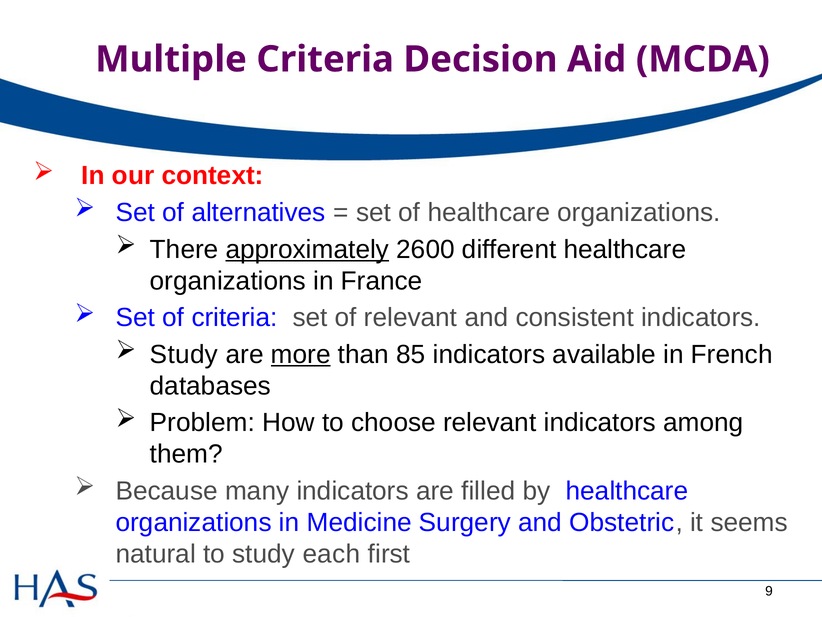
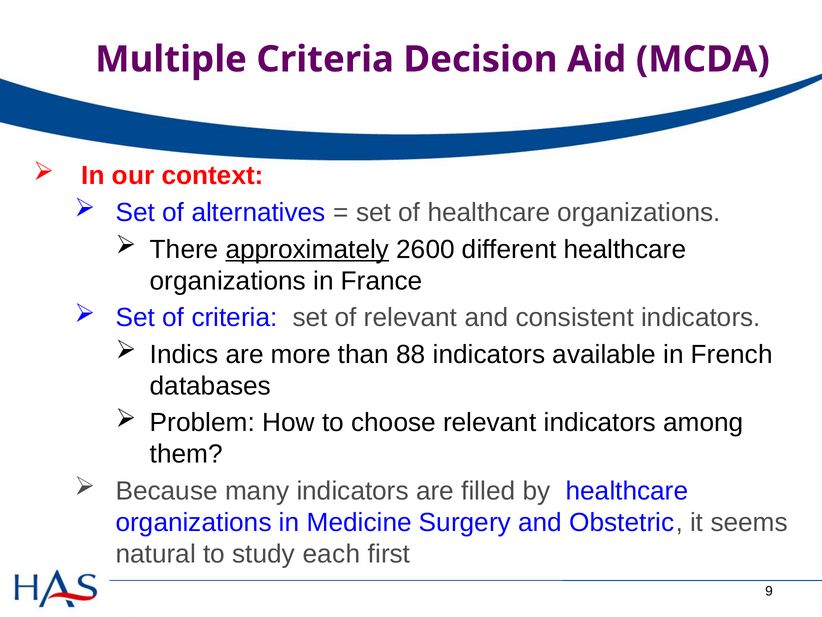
Study: Study -> Indics (184, 354)
more underline: present -> none (301, 354)
85: 85 -> 88 (411, 354)
